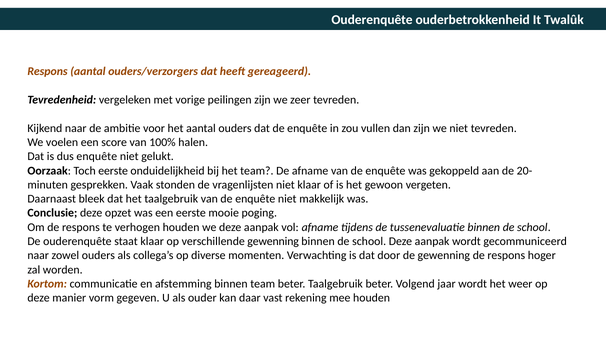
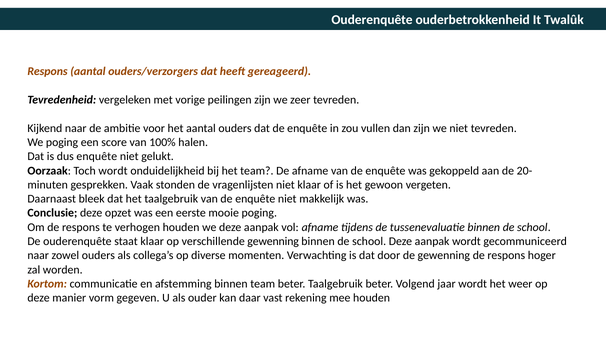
We voelen: voelen -> poging (62, 142)
Toch eerste: eerste -> wordt (113, 171)
